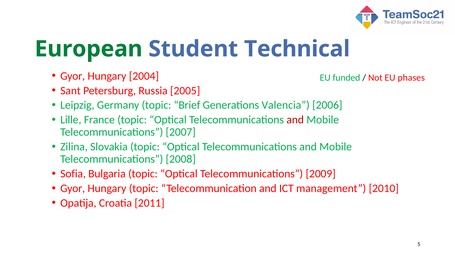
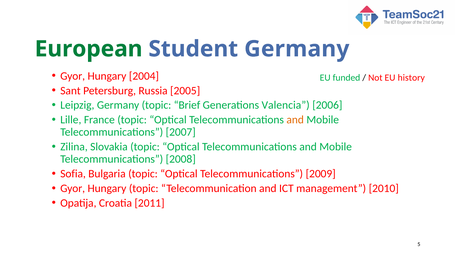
Student Technical: Technical -> Germany (297, 49)
phases: phases -> history (411, 78)
and colour: red -> orange (295, 120)
